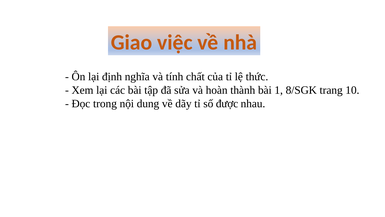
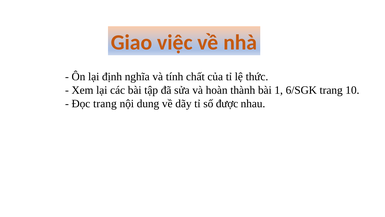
8/SGK: 8/SGK -> 6/SGK (301, 90)
Đọc trong: trong -> trang (105, 104)
